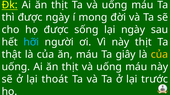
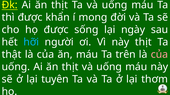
được ngày: ngày -> khẩn (58, 17)
giây: giây -> trên (126, 55)
của colour: yellow -> pink (159, 55)
thoát: thoát -> tuyên (55, 80)
trước: trước -> thơm (155, 80)
